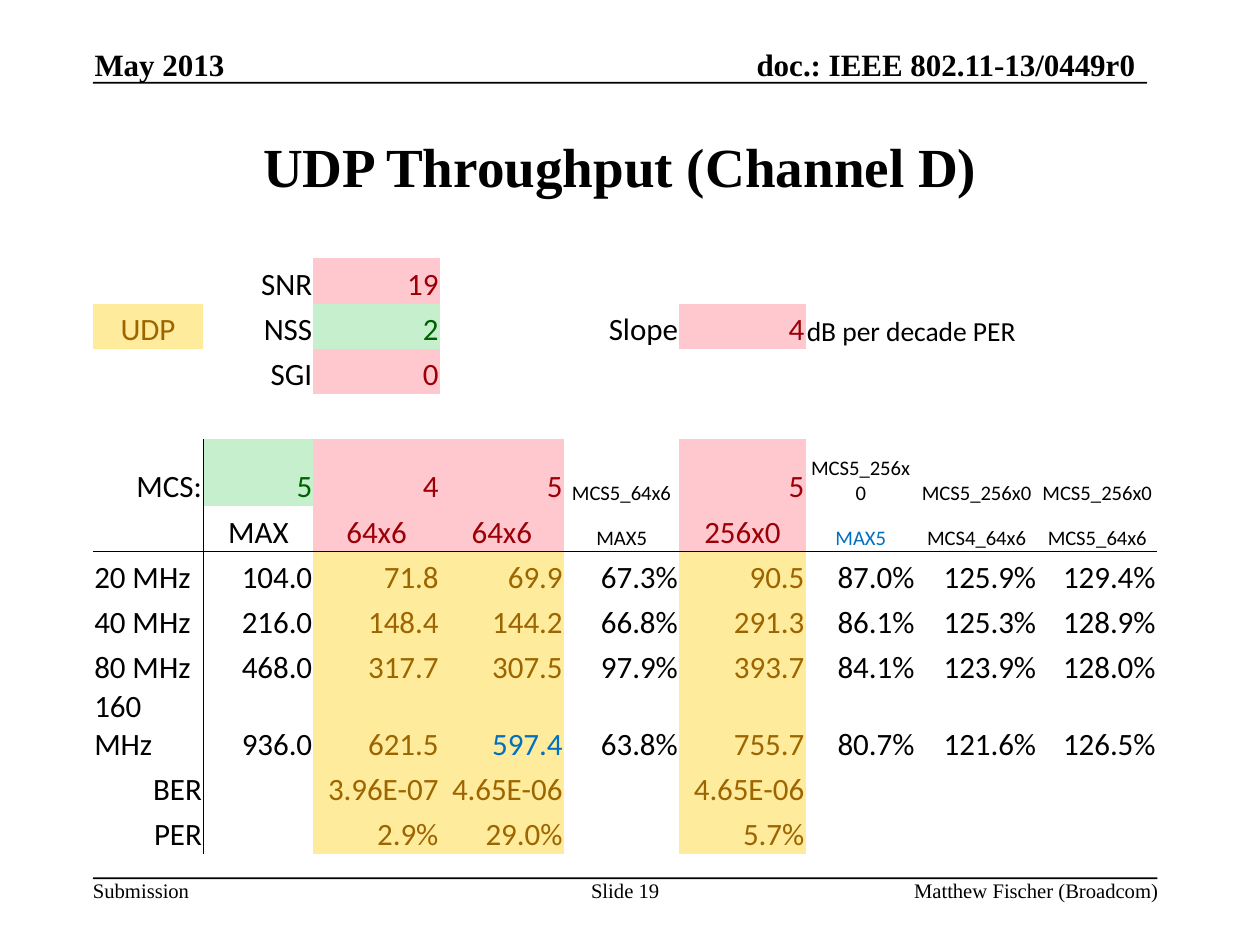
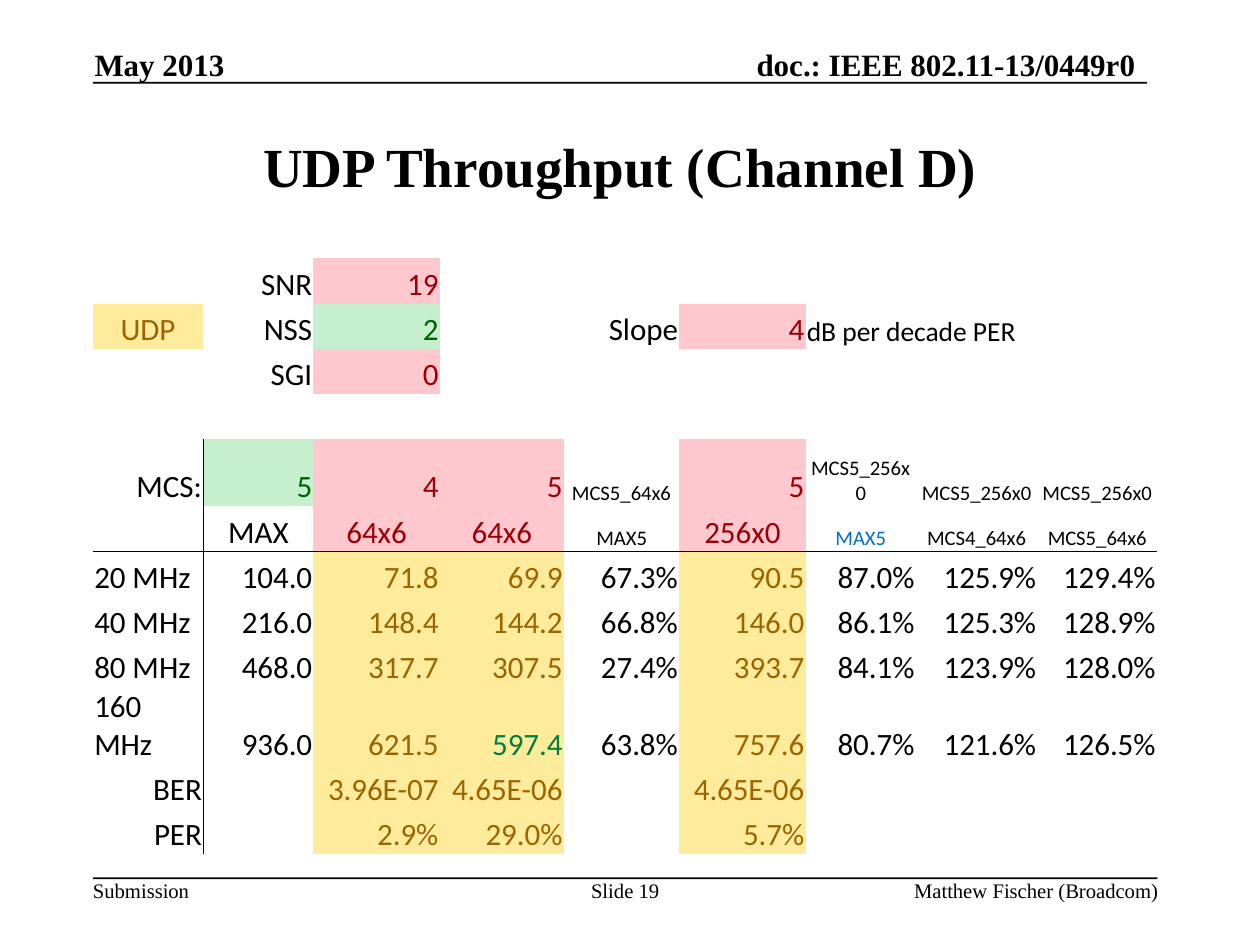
291.3: 291.3 -> 146.0 (769, 623)
97.9%: 97.9% -> 27.4% (639, 668)
597.4 colour: blue -> green (527, 745)
755.7: 755.7 -> 757.6 (769, 745)
